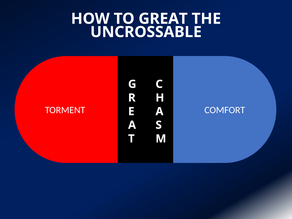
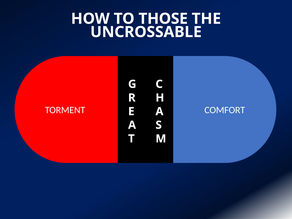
GREAT: GREAT -> THOSE (163, 19)
